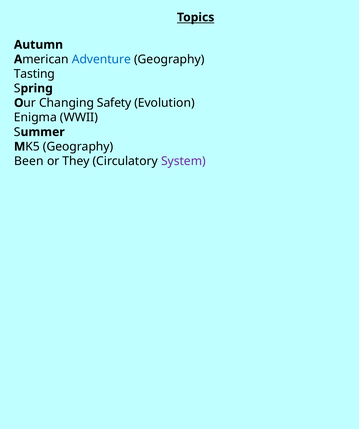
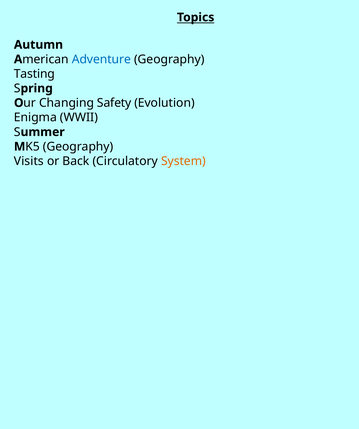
Been: Been -> Visits (29, 161)
They: They -> Back (76, 161)
System colour: purple -> orange (183, 161)
